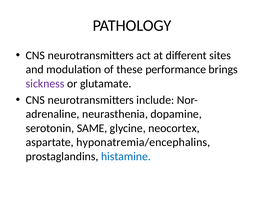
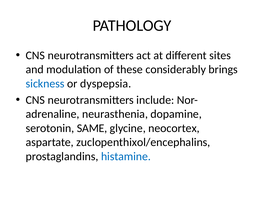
performance: performance -> considerably (176, 69)
sickness colour: purple -> blue (45, 84)
glutamate: glutamate -> dyspepsia (106, 84)
hyponatremia/encephalins: hyponatremia/encephalins -> zuclopenthixol/encephalins (143, 142)
